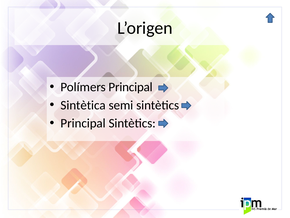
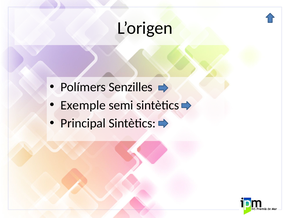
Polímers Principal: Principal -> Senzilles (131, 87)
Sintètica: Sintètica -> Exemple (83, 105)
